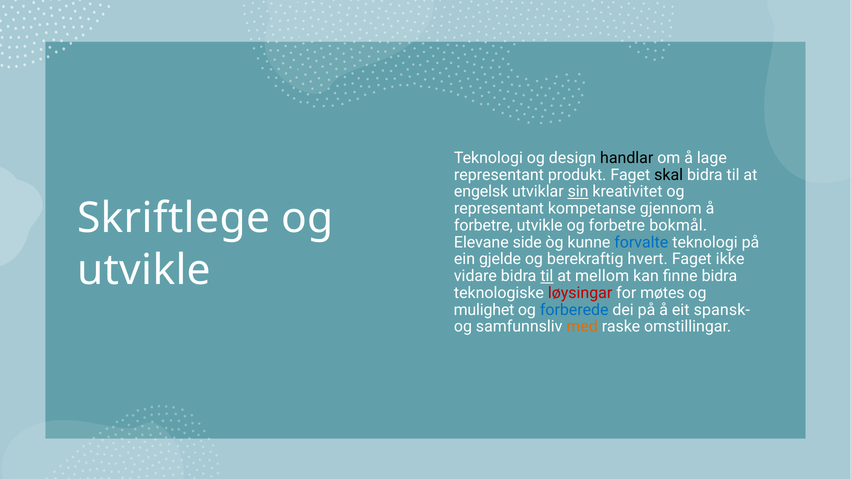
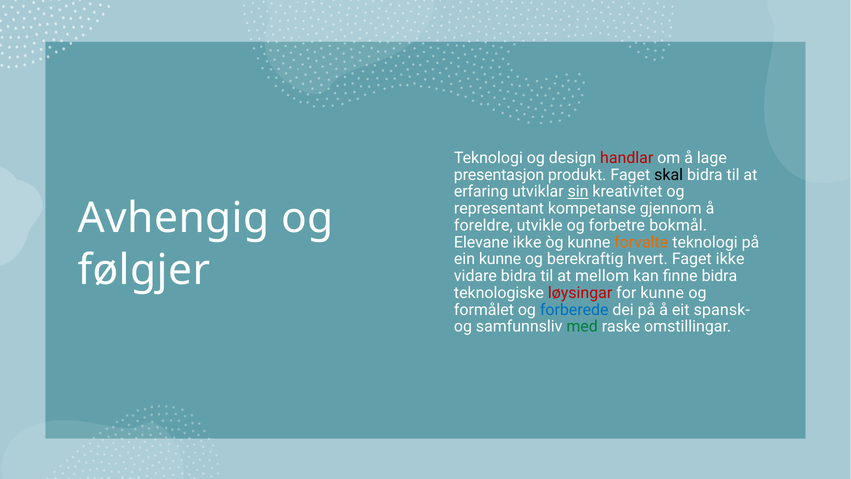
handlar colour: black -> red (627, 158)
representant: representant -> presentasjon (499, 175)
engelsk: engelsk -> erfaring (481, 192)
Skriftlege: Skriftlege -> Avhengig (174, 218)
forbetre: forbetre -> foreldre (483, 225)
Elevane side: side -> ikke (527, 242)
forvalte colour: blue -> orange (641, 242)
ein gjelde: gjelde -> kunne (500, 259)
utvikle: utvikle -> følgjer (144, 270)
til underline: present -> none (547, 276)
for møtes: møtes -> kunne (662, 293)
mulighet: mulighet -> formålet (484, 310)
med colour: orange -> green (582, 326)
